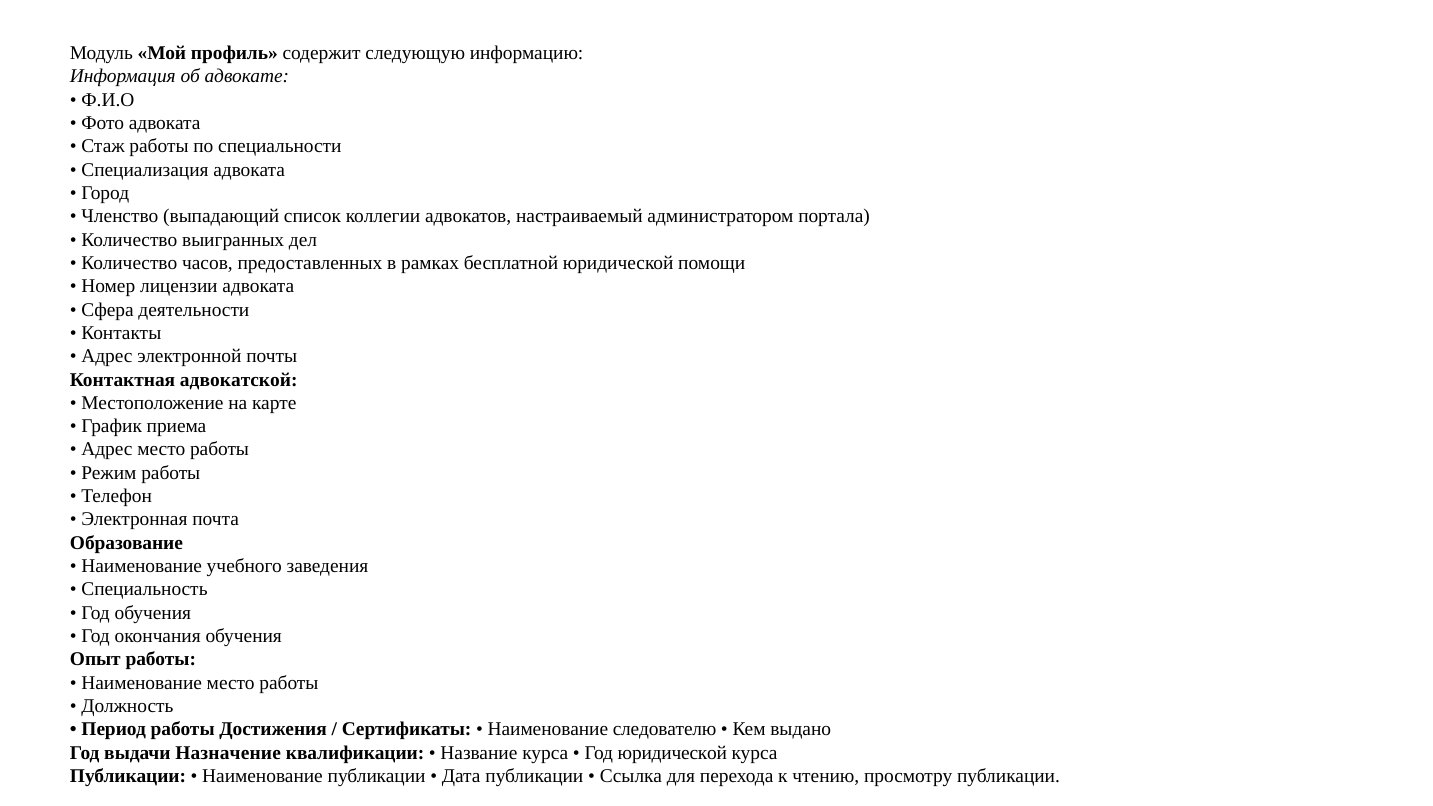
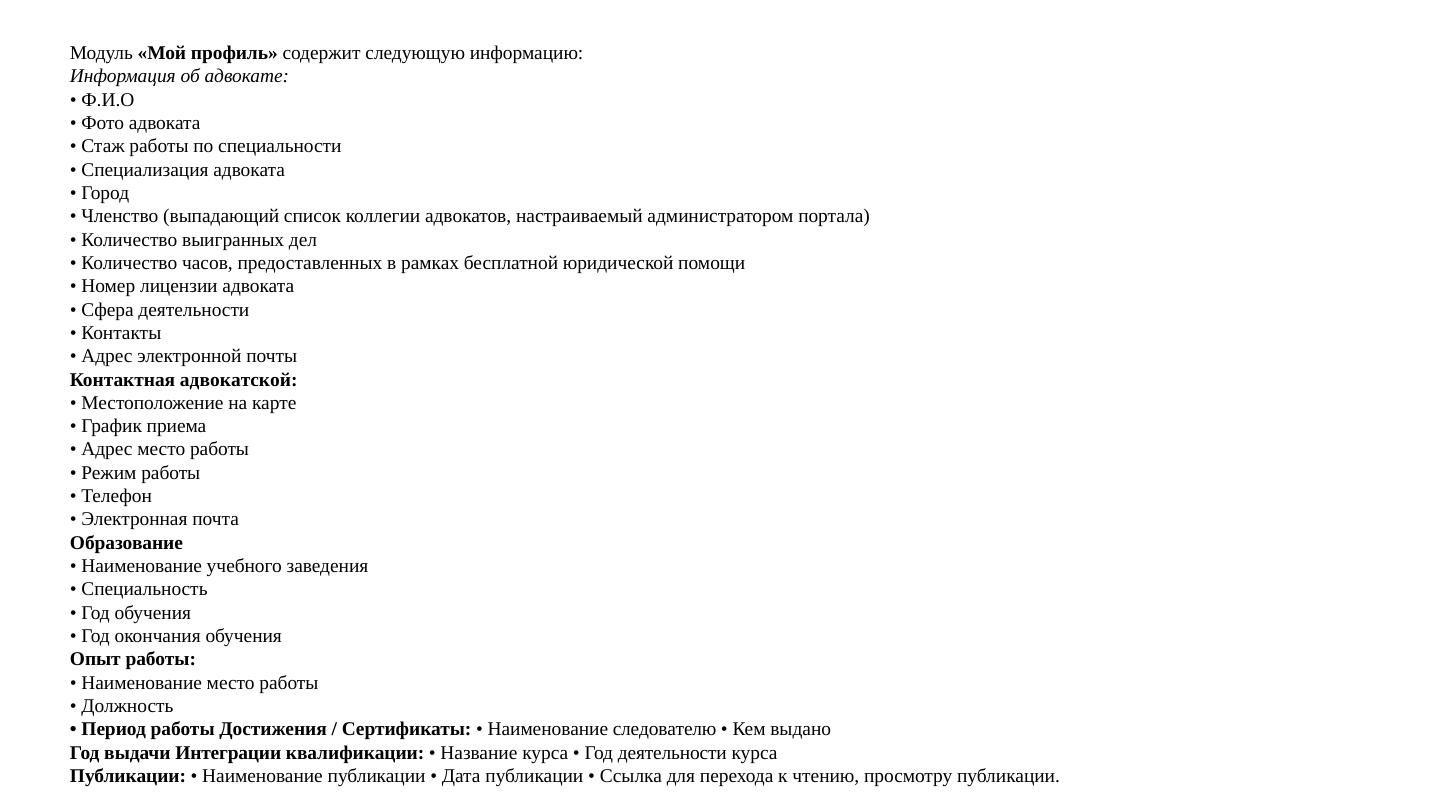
Назначение: Назначение -> Интеграции (228, 753)
Год юридической: юридической -> деятельности (672, 753)
